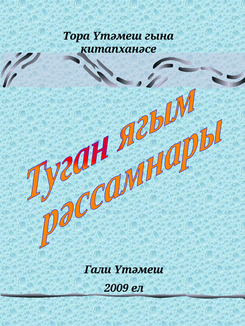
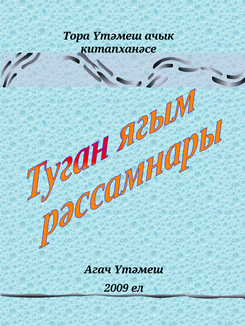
гына: гына -> ачык (159, 36)
Гали: Гали -> Агач (98, 270)
